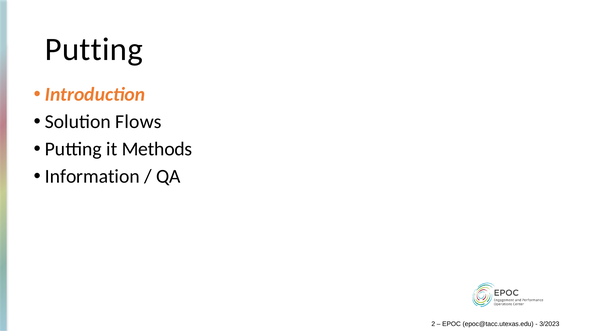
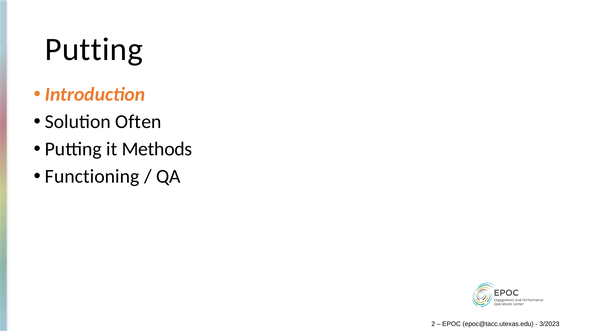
Flows: Flows -> Often (138, 122)
Information: Information -> Functioning (92, 176)
